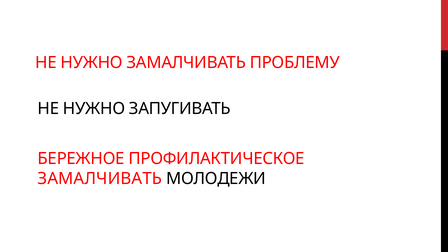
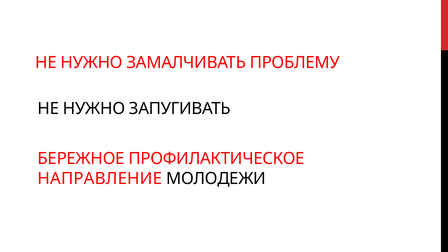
ЗАМАЛЧИВАТЬ: ЗАМАЛЧИВАТЬ -> НАПРАВЛЕНИЕ (100, 179)
